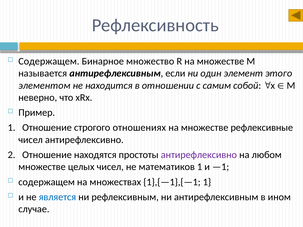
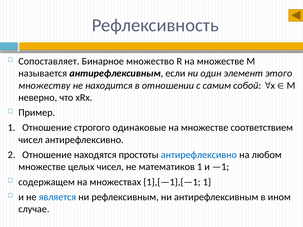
Содержащем: Содержащем -> Сопоставляет (49, 61)
элементом: элементом -> множеству (44, 86)
отношениях: отношениях -> одинаковые (139, 128)
рефлексивные: рефлексивные -> соответствием (262, 128)
антирефлексивно colour: purple -> blue (199, 155)
